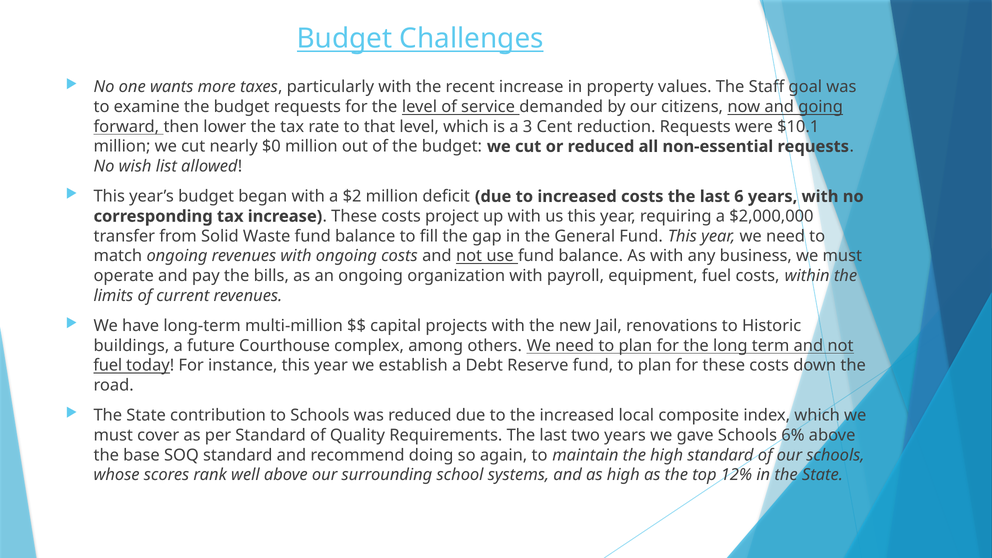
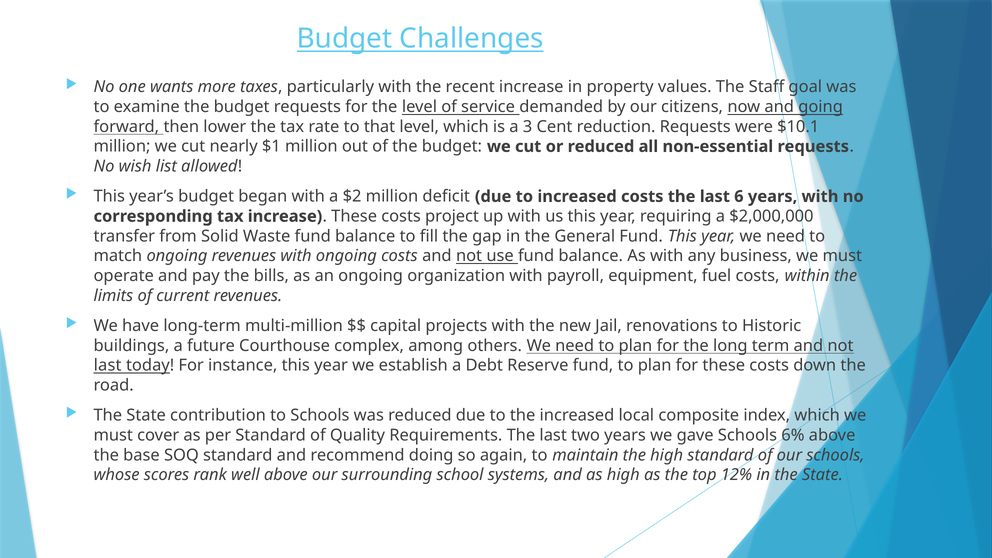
$0: $0 -> $1 (271, 146)
fuel: fuel -> last (108, 365)
